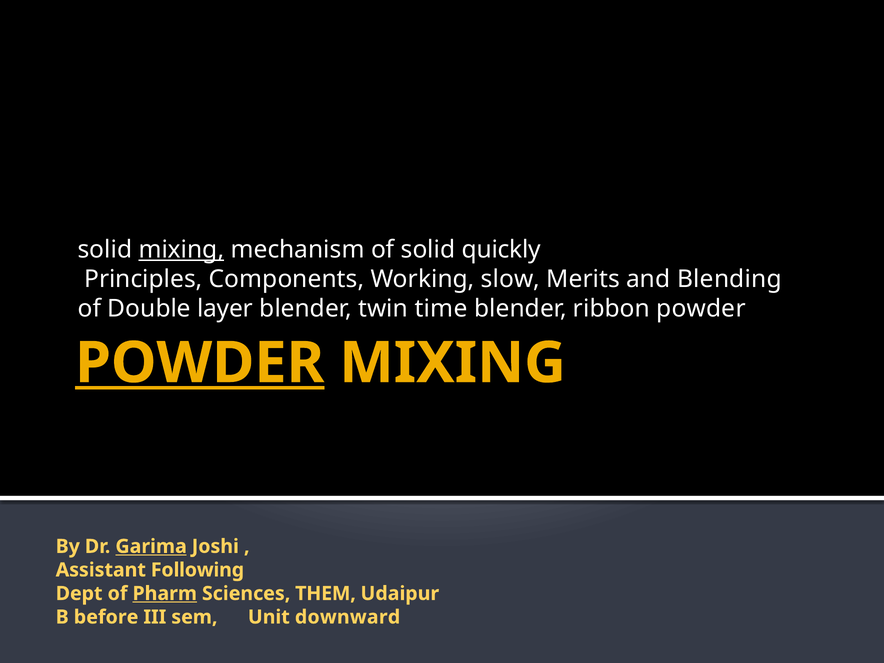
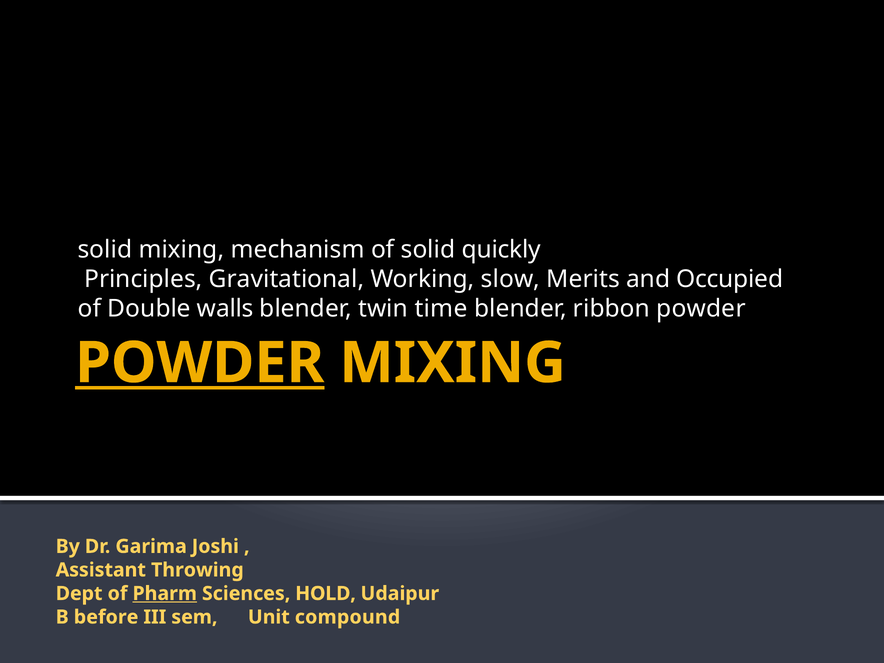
mixing underline: present -> none (181, 250)
Components: Components -> Gravitational (287, 279)
Blending: Blending -> Occupied (730, 279)
layer: layer -> walls (225, 309)
Garima underline: present -> none (151, 546)
Following: Following -> Throwing (197, 570)
THEM: THEM -> HOLD (326, 594)
downward: downward -> compound (348, 617)
